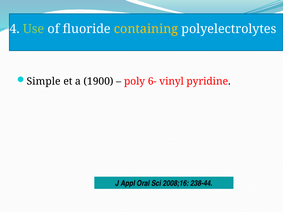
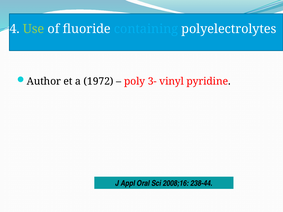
containing colour: yellow -> light blue (146, 29)
Simple: Simple -> Author (44, 81)
1900: 1900 -> 1972 (99, 81)
6-: 6- -> 3- (152, 81)
